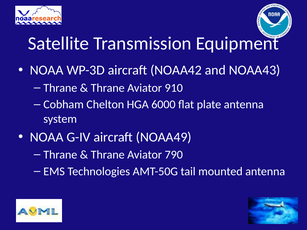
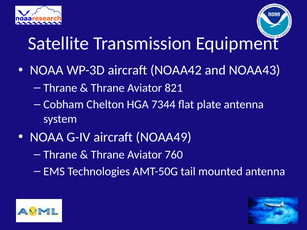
910: 910 -> 821 (174, 88)
6000: 6000 -> 7344 (163, 105)
790: 790 -> 760 (174, 155)
